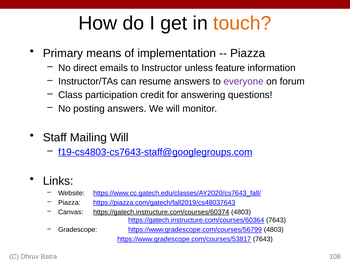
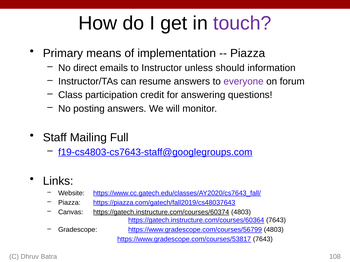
touch colour: orange -> purple (242, 23)
feature: feature -> should (230, 68)
Mailing Will: Will -> Full (119, 138)
